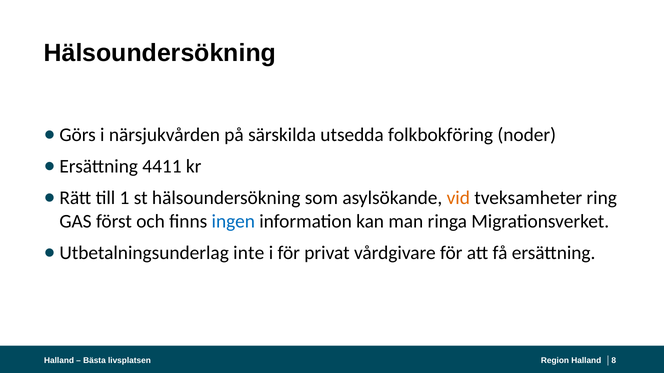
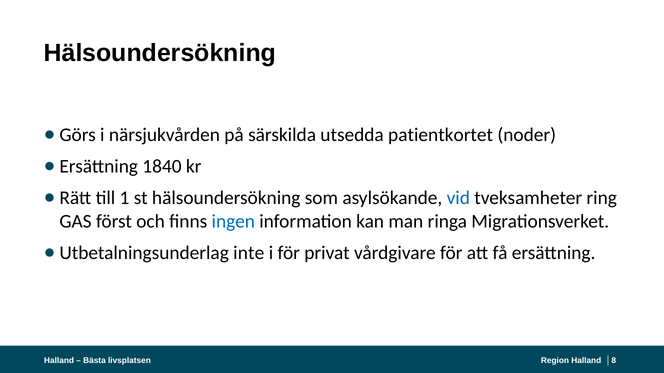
folkbokföring: folkbokföring -> patientkortet (441, 135)
4411: 4411 -> 1840 (162, 167)
vid colour: orange -> blue (458, 198)
